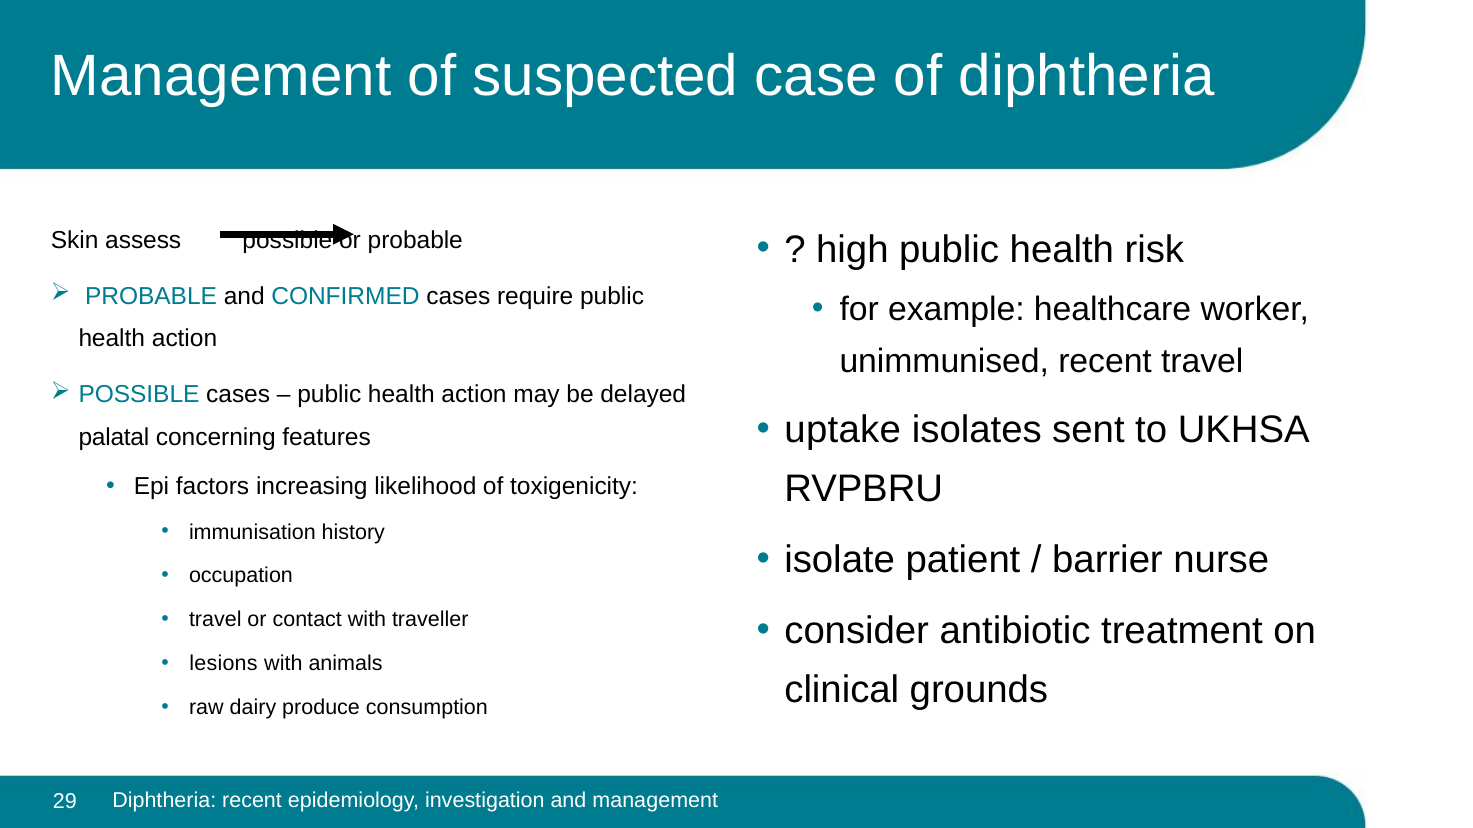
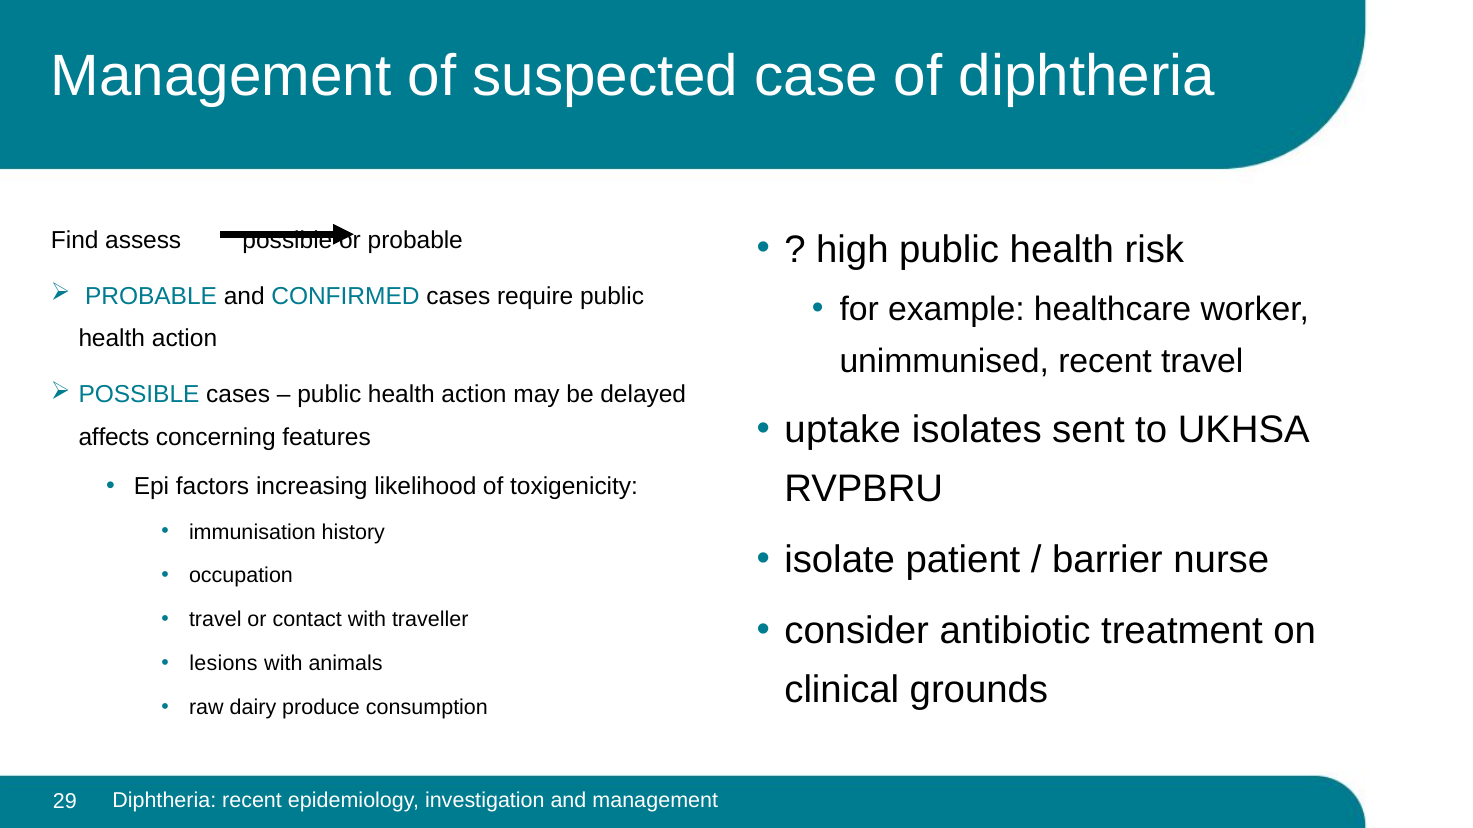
Skin: Skin -> Find (75, 240)
palatal: palatal -> affects (114, 437)
